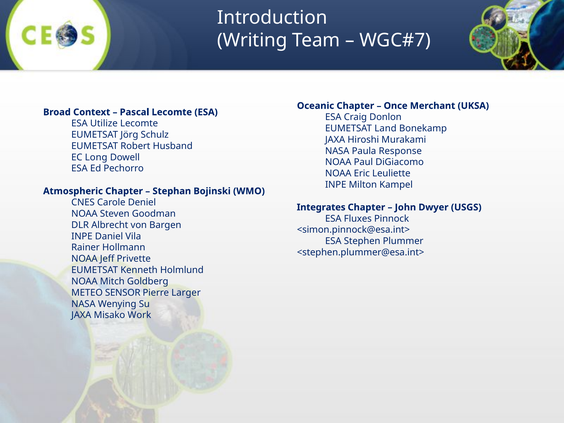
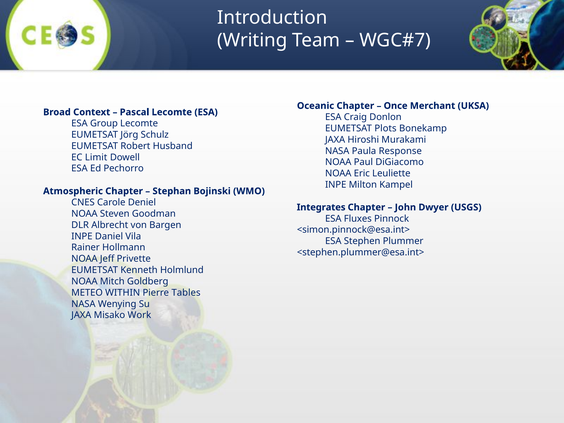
Utilize: Utilize -> Group (104, 123)
Land: Land -> Plots (385, 128)
Long: Long -> Limit (96, 157)
SENSOR: SENSOR -> WITHIN (123, 293)
Larger: Larger -> Tables (186, 293)
